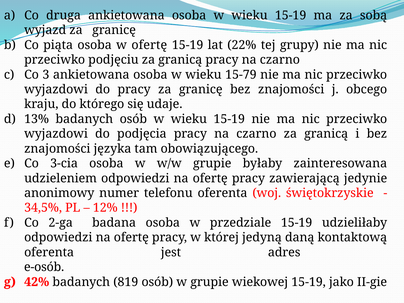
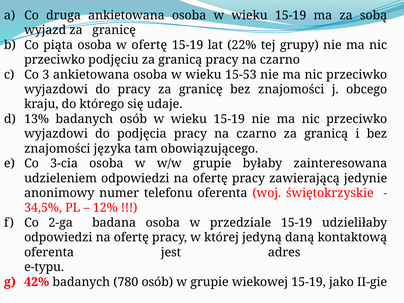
15-79: 15-79 -> 15-53 (241, 75)
e-osób: e-osób -> e-typu (44, 267)
819: 819 -> 780 (126, 282)
